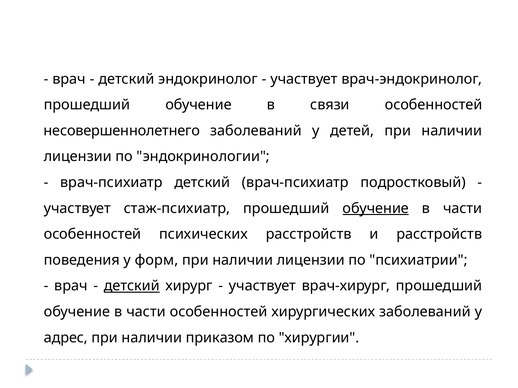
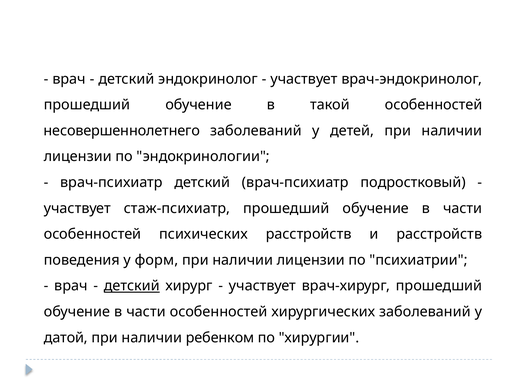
связи: связи -> такой (330, 105)
обучение underline: present -> none (376, 209)
адрес: адрес -> датой (66, 338)
приказом: приказом -> ребенком (220, 338)
